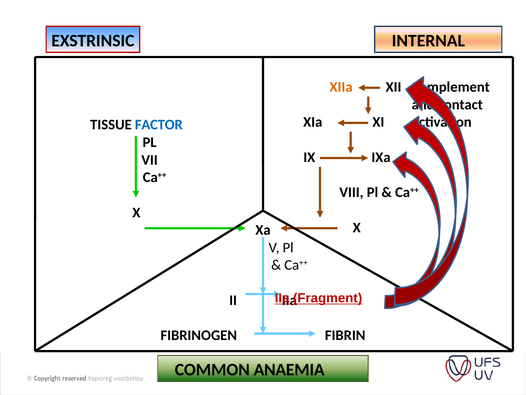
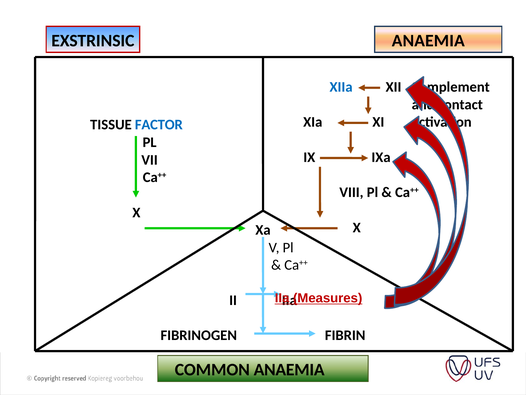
EXSTRINSIC INTERNAL: INTERNAL -> ANAEMIA (428, 41)
XIIa colour: orange -> blue (341, 87)
Fragment: Fragment -> Measures (328, 298)
